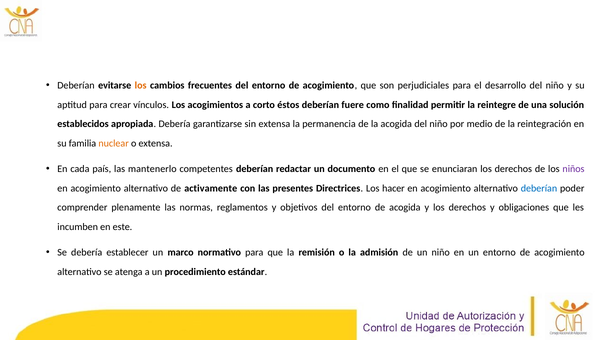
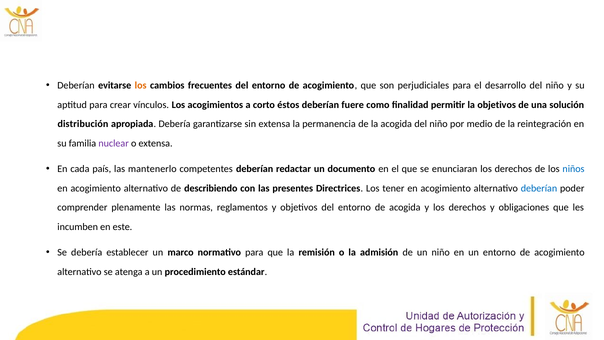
la reintegre: reintegre -> objetivos (497, 105)
establecidos: establecidos -> distribución (83, 124)
nuclear colour: orange -> purple (114, 143)
niños colour: purple -> blue (574, 169)
activamente: activamente -> describiendo (211, 188)
hacer: hacer -> tener (393, 188)
